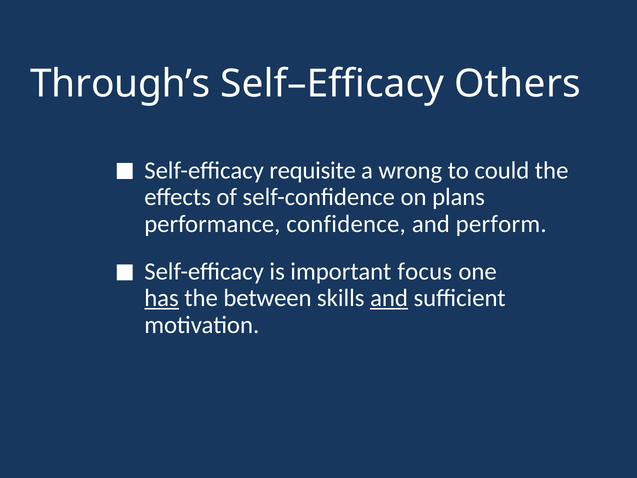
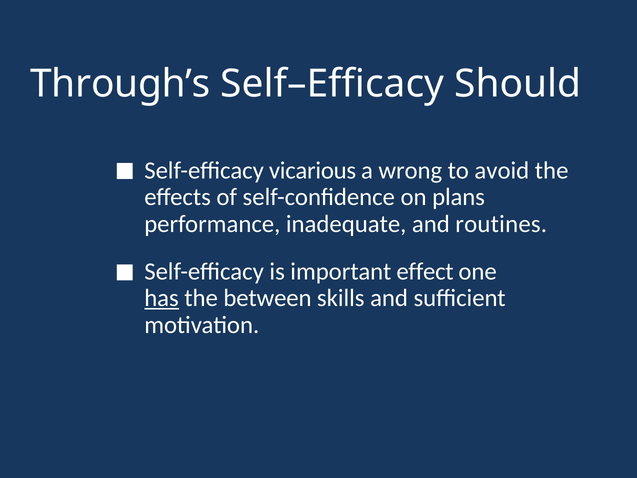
Others: Others -> Should (518, 84)
requisite: requisite -> vicarious (313, 170)
could: could -> avoid (502, 170)
confidence: confidence -> inadequate (346, 224)
perform: perform -> routines (501, 224)
focus: focus -> effect (425, 271)
and underline: present -> none (389, 298)
